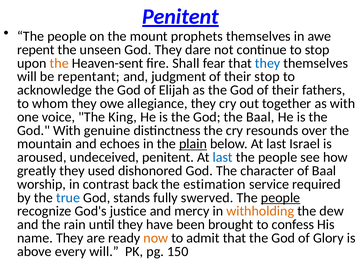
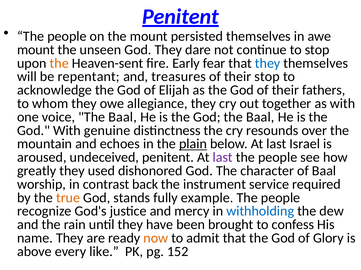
prophets: prophets -> persisted (197, 36)
repent: repent -> mount (36, 50)
Shall: Shall -> Early (186, 63)
judgment: judgment -> treasures (179, 77)
voice The King: King -> Baal (123, 117)
last colour: blue -> purple (223, 158)
estimation: estimation -> instrument (215, 185)
true colour: blue -> orange (68, 198)
swerved: swerved -> example (207, 198)
people underline: present -> none (281, 198)
withholding colour: orange -> blue (260, 212)
every will: will -> like (104, 252)
150: 150 -> 152 (178, 252)
